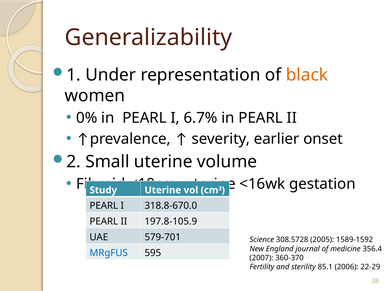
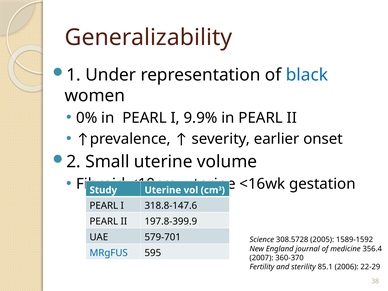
black colour: orange -> blue (307, 75)
6.7%: 6.7% -> 9.9% (201, 118)
318.8-670.0: 318.8-670.0 -> 318.8-147.6 (171, 206)
197.8-105.9: 197.8-105.9 -> 197.8-399.9 (171, 221)
